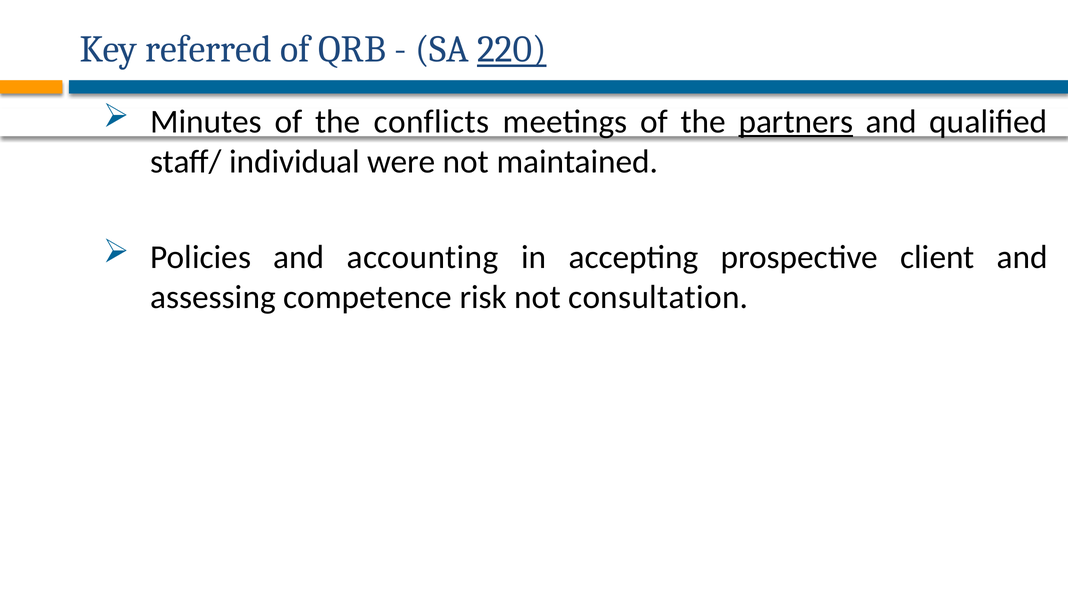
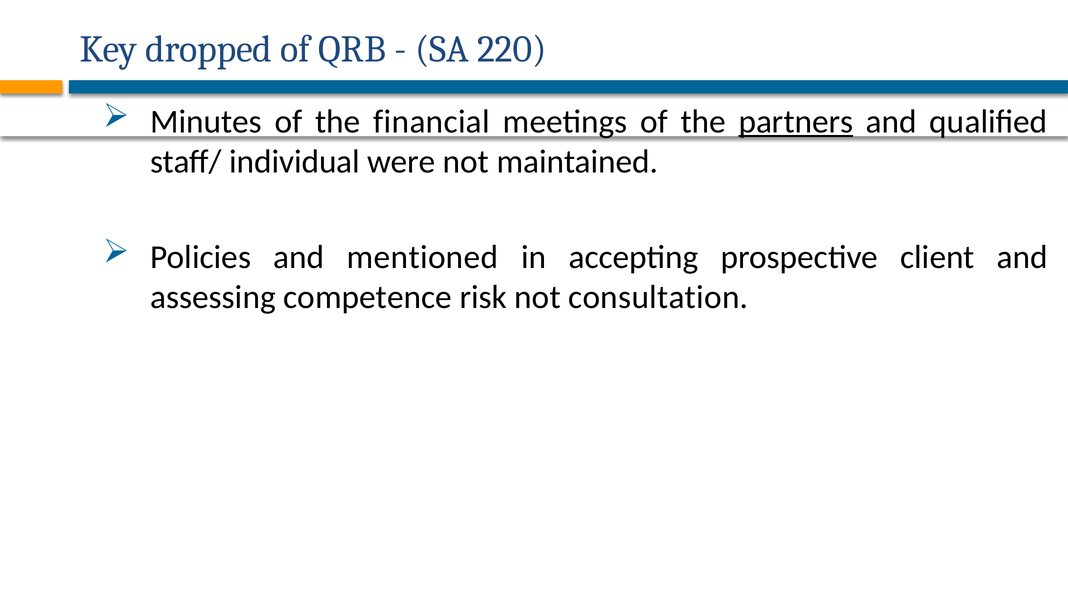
referred: referred -> dropped (209, 49)
220 underline: present -> none (512, 49)
conflicts: conflicts -> financial (432, 122)
accounting: accounting -> mentioned (423, 257)
